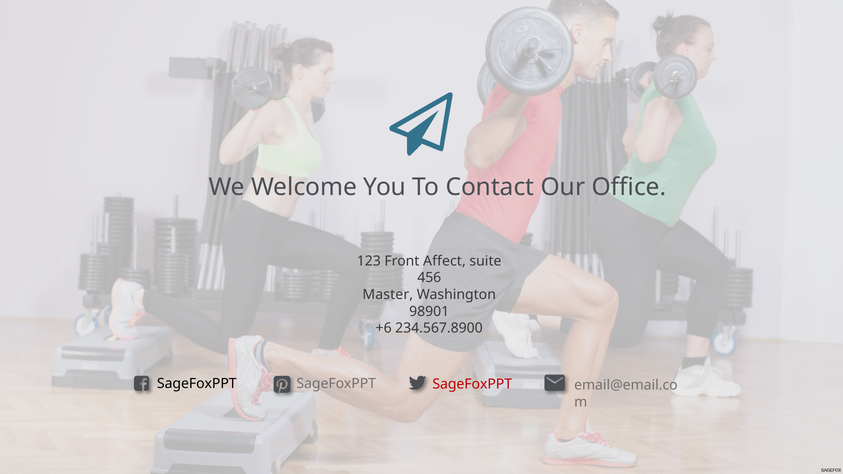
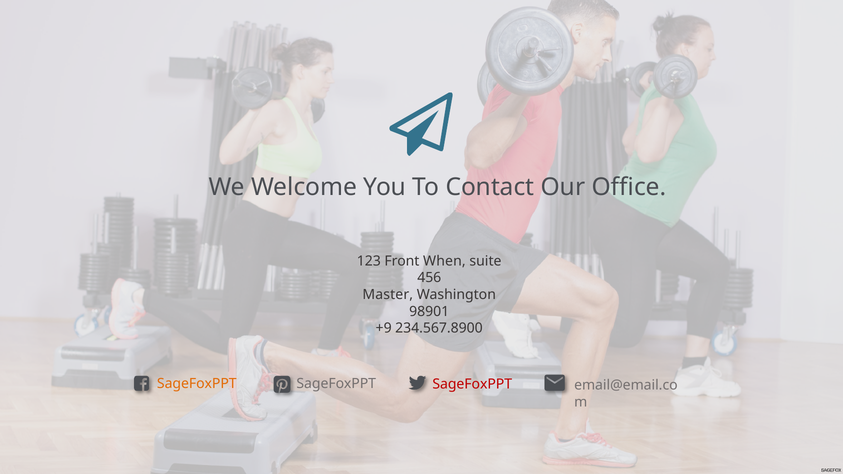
Affect: Affect -> When (444, 261)
+6: +6 -> +9 (384, 328)
SageFoxPPT colour: black -> orange (197, 384)
